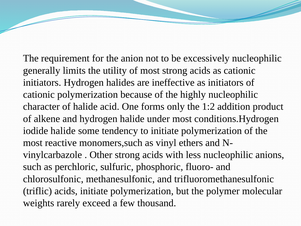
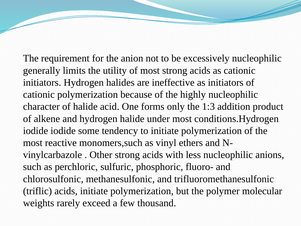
1:2: 1:2 -> 1:3 (208, 107)
iodide halide: halide -> iodide (63, 131)
